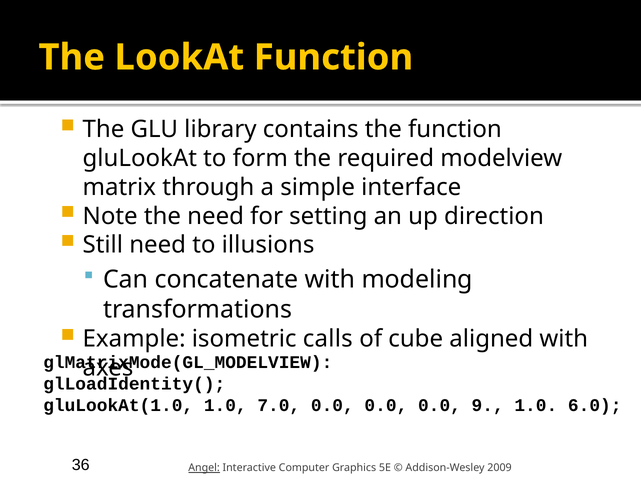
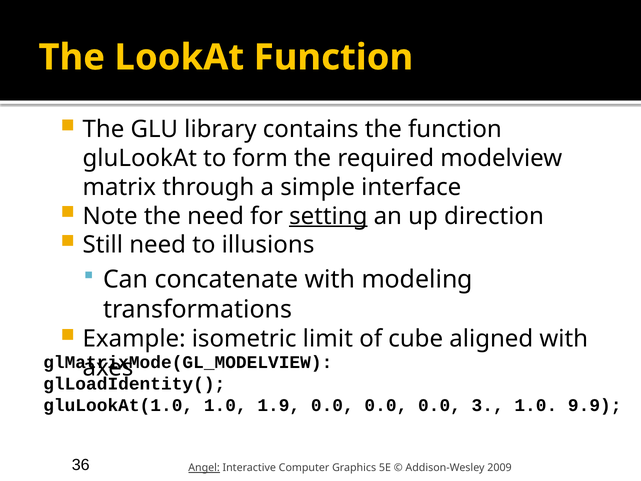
setting underline: none -> present (328, 216)
calls: calls -> limit (328, 339)
7.0: 7.0 -> 1.9 (279, 405)
9: 9 -> 3 (488, 405)
6.0: 6.0 -> 9.9 (595, 405)
